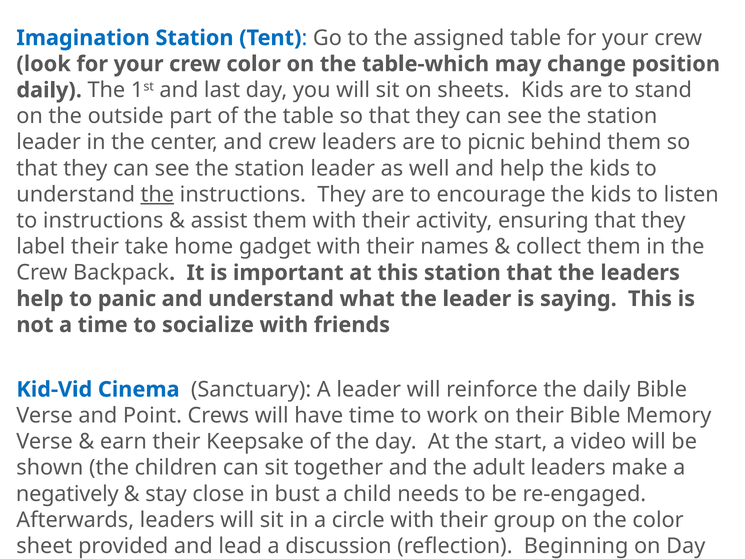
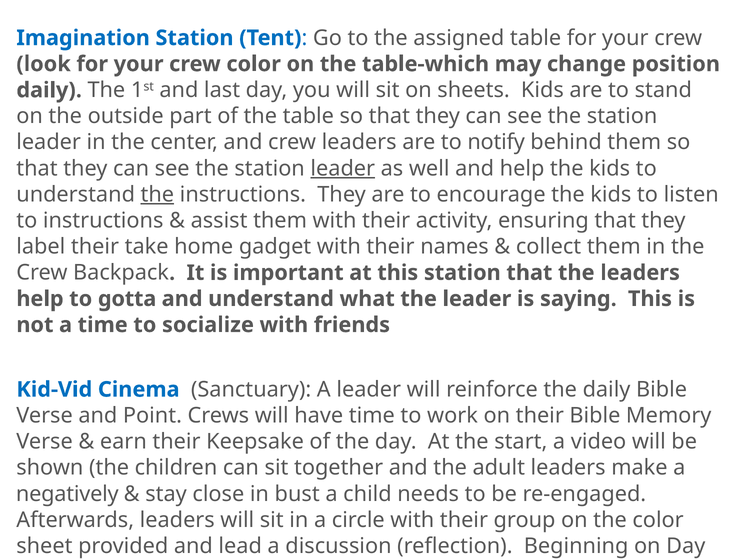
picnic: picnic -> notify (496, 142)
leader underline: none -> present (343, 168)
panic: panic -> gotta (127, 299)
